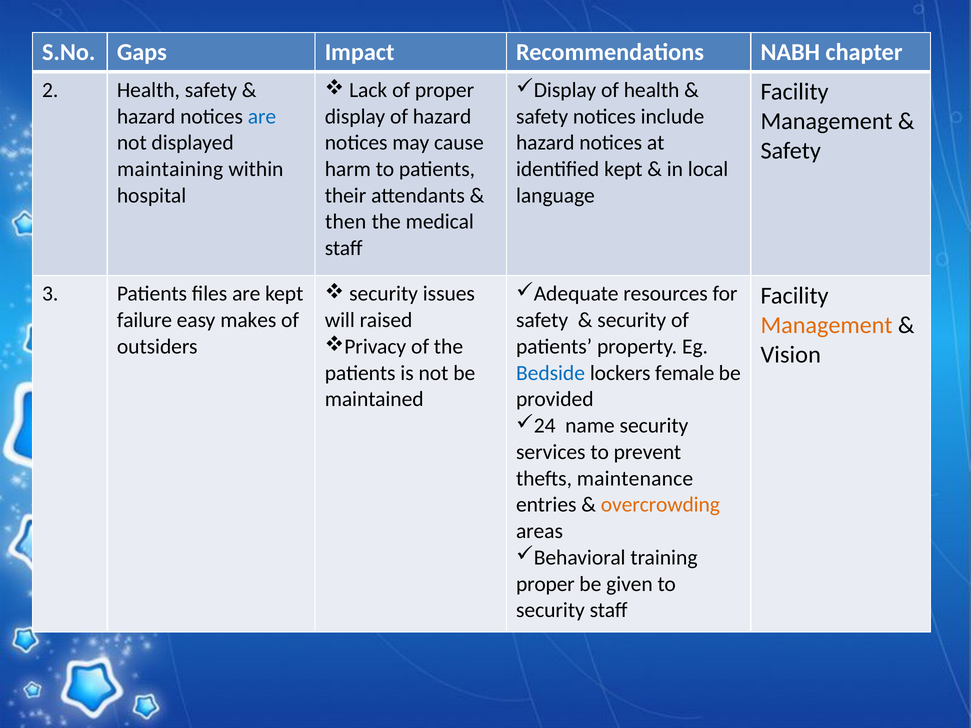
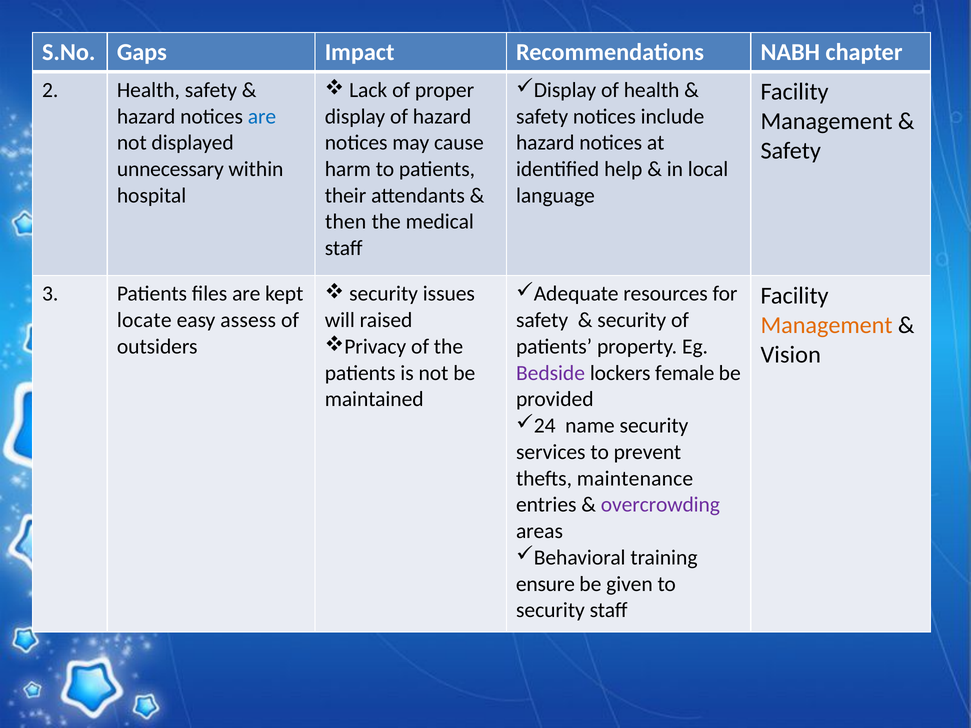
maintaining: maintaining -> unnecessary (170, 169)
identified kept: kept -> help (623, 169)
failure: failure -> locate (144, 320)
makes: makes -> assess (248, 320)
Bedside colour: blue -> purple (551, 373)
overcrowding colour: orange -> purple (660, 505)
proper: proper -> ensure (545, 584)
